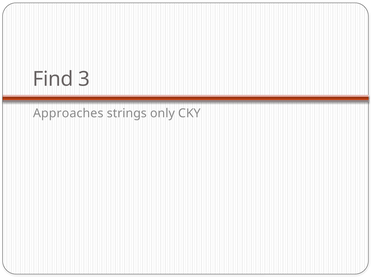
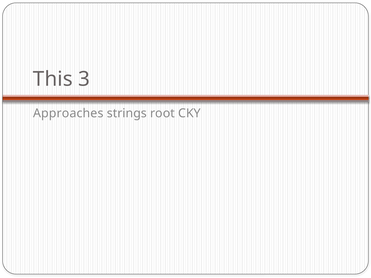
Find: Find -> This (53, 79)
only: only -> root (162, 113)
